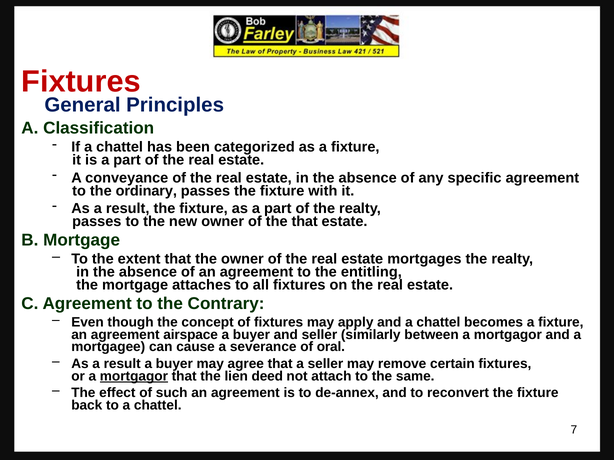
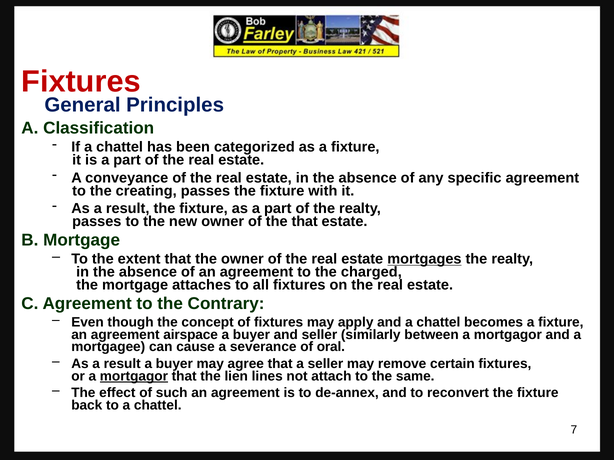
ordinary: ordinary -> creating (146, 191)
mortgages underline: none -> present (424, 259)
entitling: entitling -> charged (371, 272)
deed: deed -> lines (267, 376)
